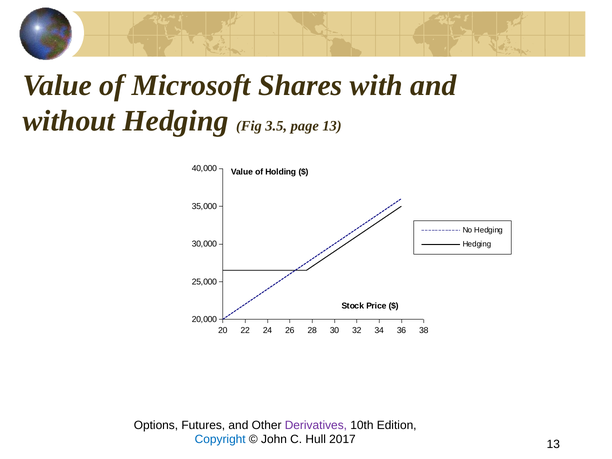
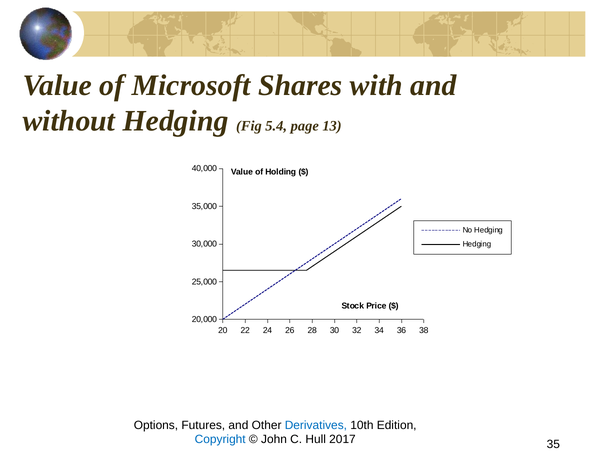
3.5: 3.5 -> 5.4 (276, 126)
Derivatives colour: purple -> blue (316, 425)
2017 13: 13 -> 35 (553, 444)
